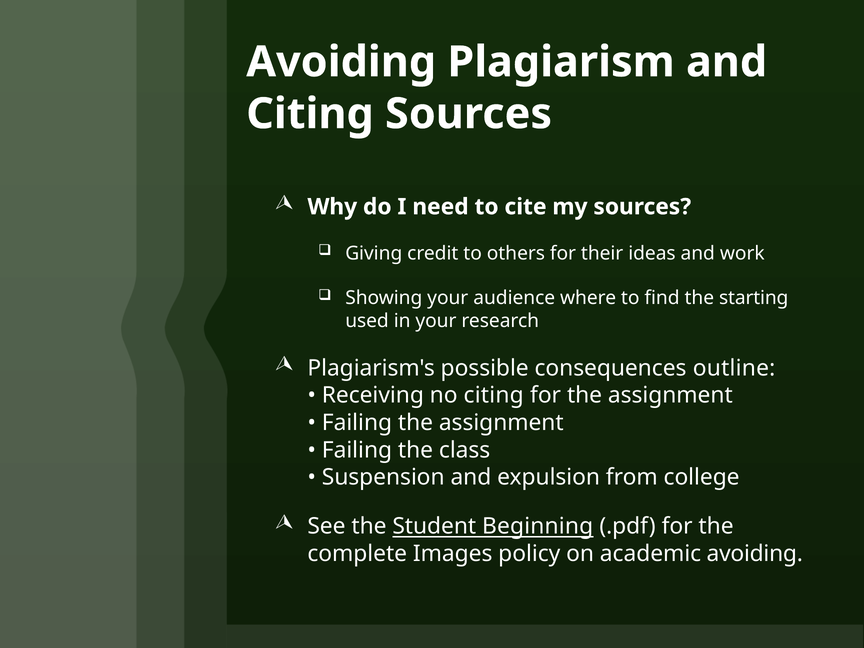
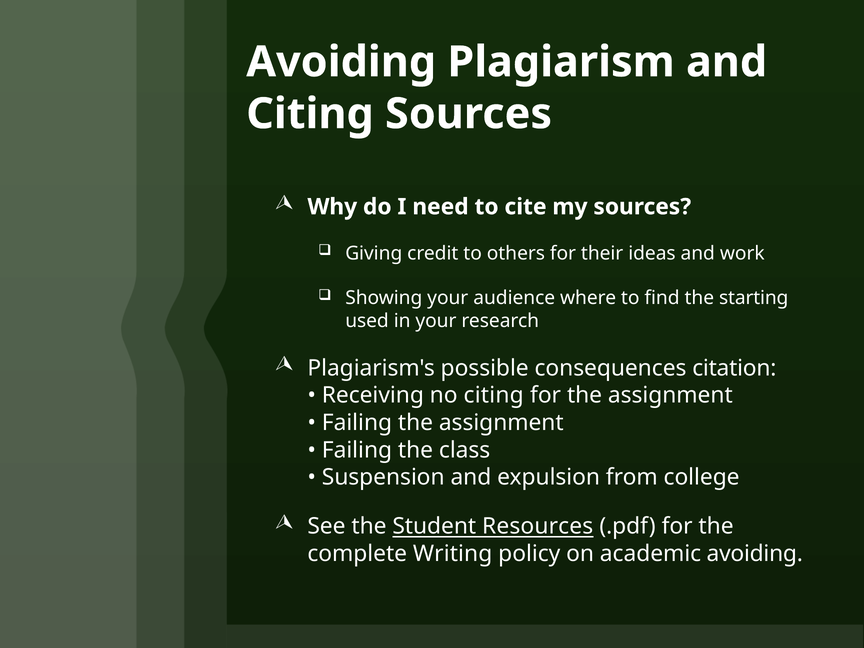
outline: outline -> citation (734, 368)
Beginning: Beginning -> Resources (538, 526)
Images: Images -> Writing (453, 554)
